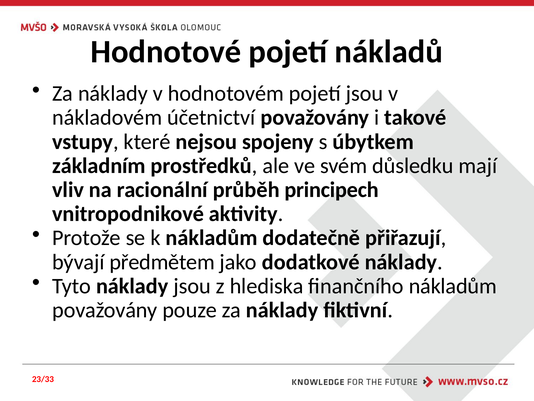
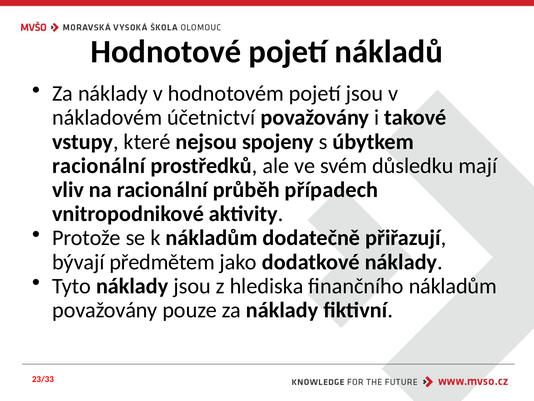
základním: základním -> racionální (99, 166)
principech: principech -> případech (331, 190)
